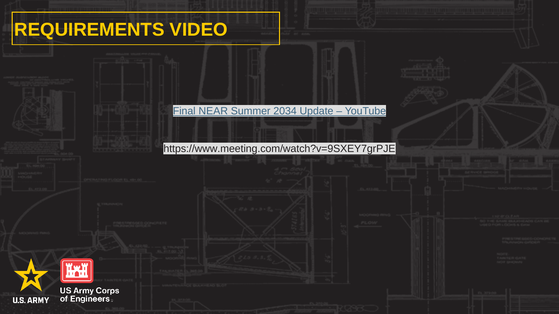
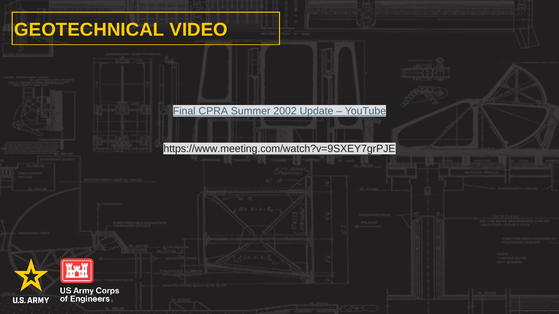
REQUIREMENTS: REQUIREMENTS -> GEOTECHNICAL (89, 30)
NEAR: NEAR -> CPRA (213, 111)
2034: 2034 -> 2002 (285, 111)
